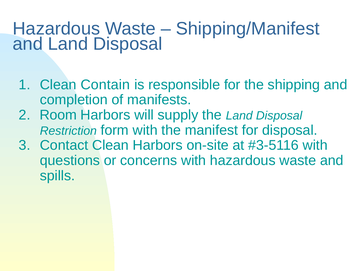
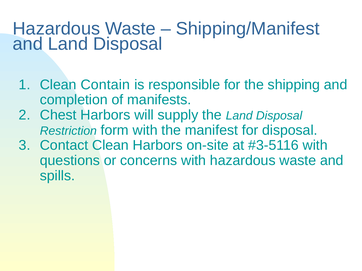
Room: Room -> Chest (58, 115)
